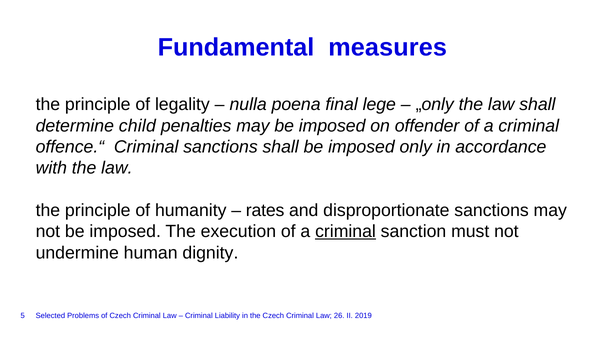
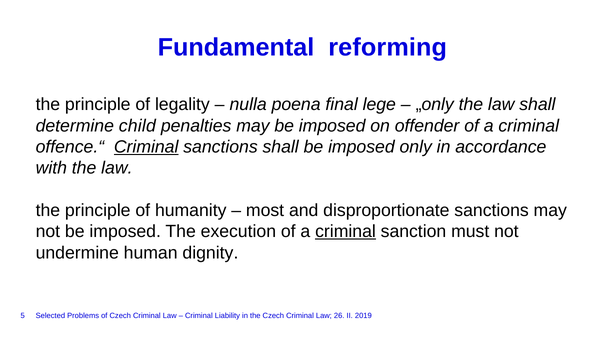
measures: measures -> reforming (388, 48)
Criminal underline: none -> present (146, 147)
rates: rates -> most (265, 211)
